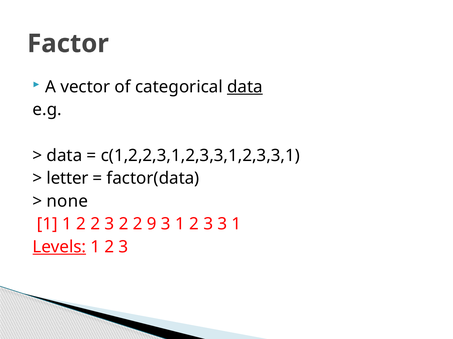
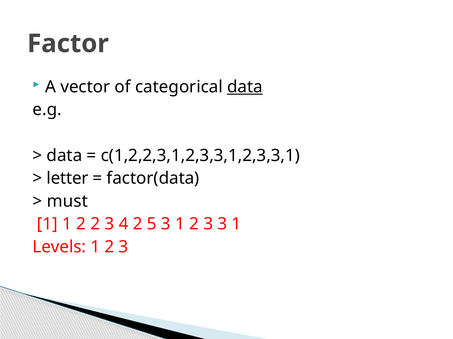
none: none -> must (67, 202)
3 2: 2 -> 4 (124, 225)
9: 9 -> 5 (152, 225)
Levels underline: present -> none (59, 247)
